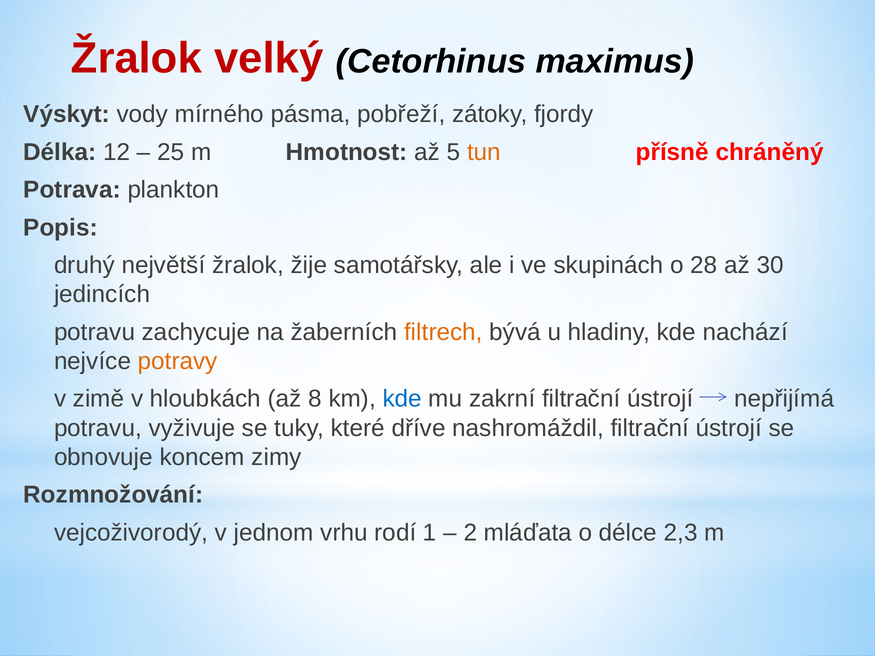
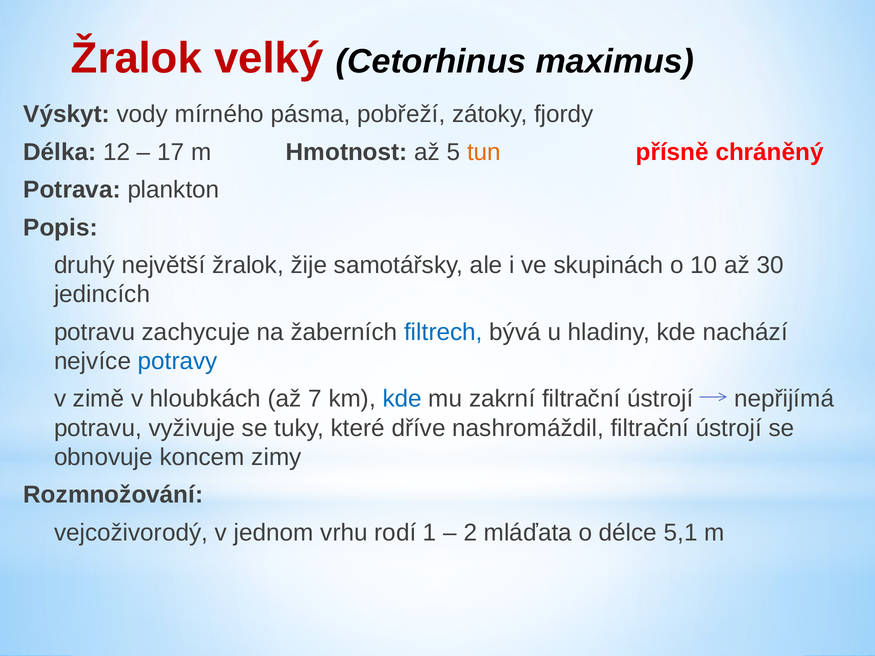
25: 25 -> 17 (171, 152)
28: 28 -> 10 (704, 265)
filtrech colour: orange -> blue (443, 332)
potravy colour: orange -> blue (178, 361)
8: 8 -> 7 (315, 399)
2,3: 2,3 -> 5,1 (681, 533)
